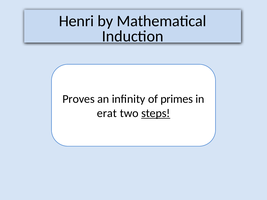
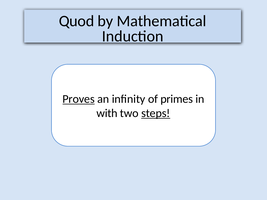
Henri: Henri -> Quod (76, 21)
Proves underline: none -> present (79, 99)
erat: erat -> with (107, 113)
